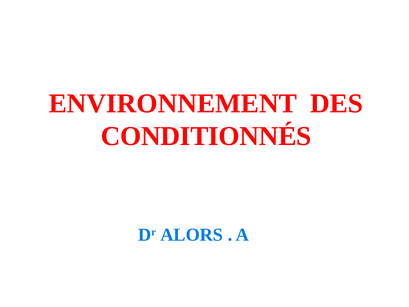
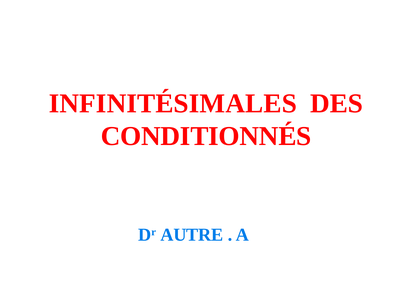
ENVIRONNEMENT: ENVIRONNEMENT -> INFINITÉSIMALES (173, 103)
ALORS: ALORS -> AUTRE (192, 235)
